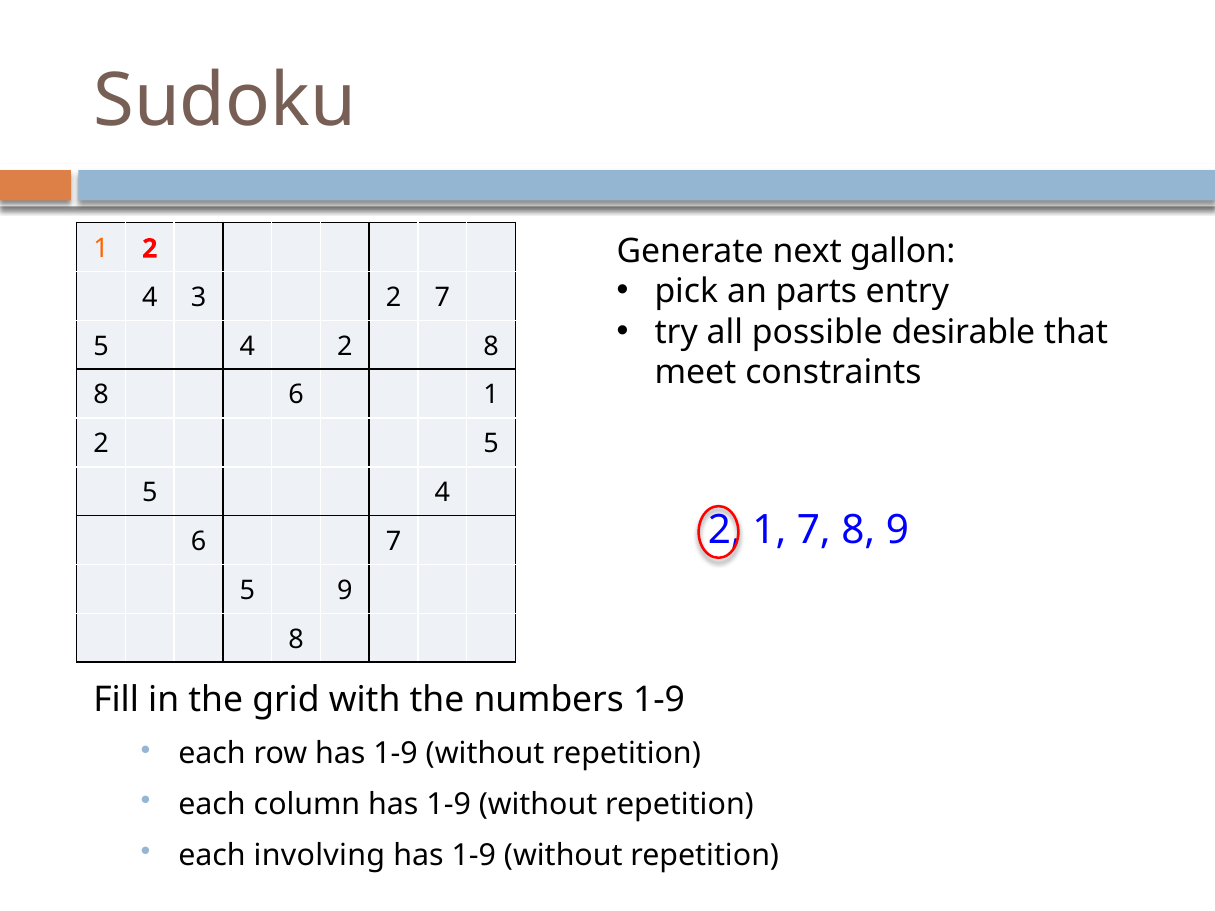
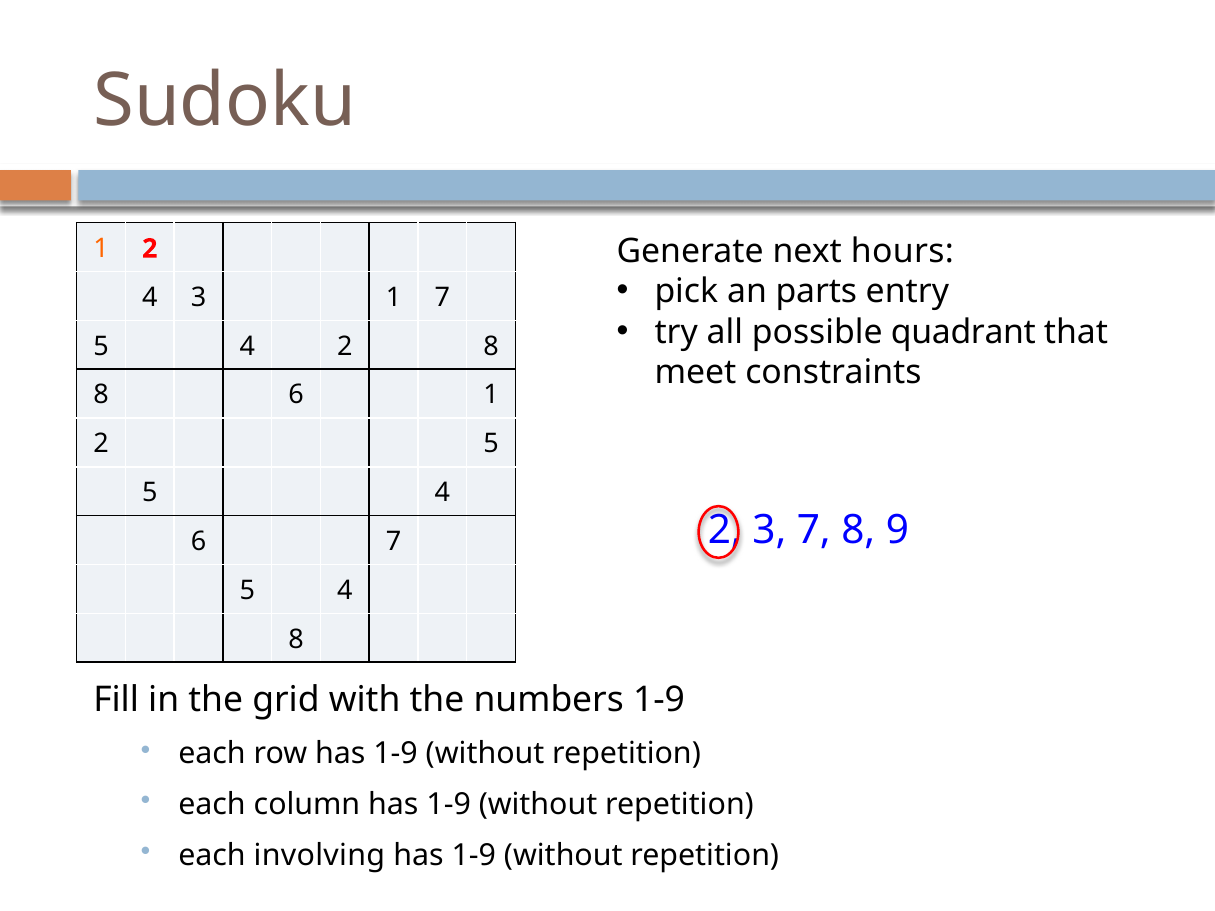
gallon: gallon -> hours (902, 251)
3 2: 2 -> 1 (394, 298)
desirable: desirable -> quadrant (963, 332)
1: 1 -> 3 (769, 530)
9: 9 -> 4 (345, 591)
